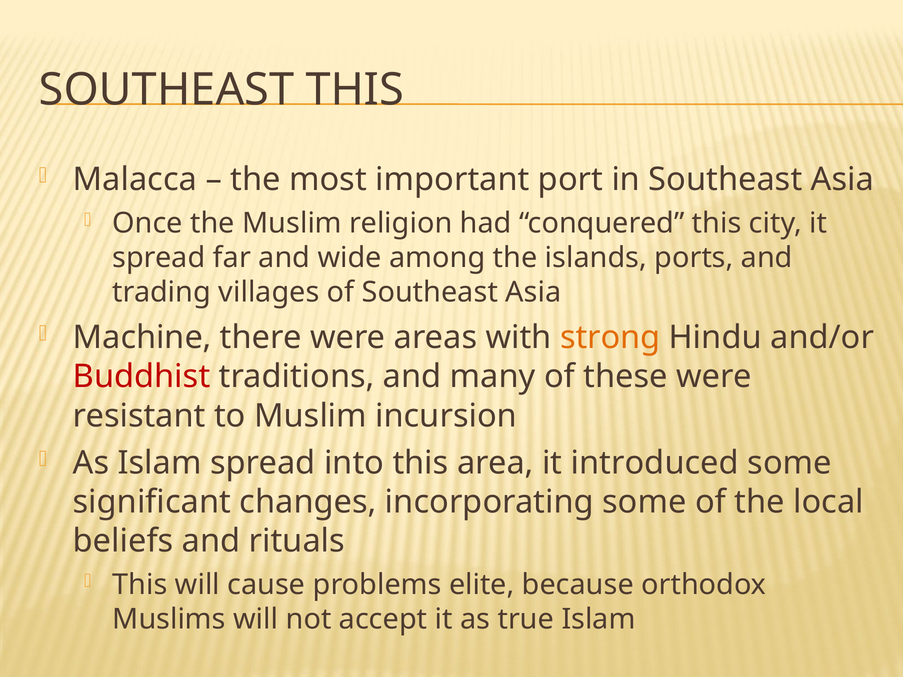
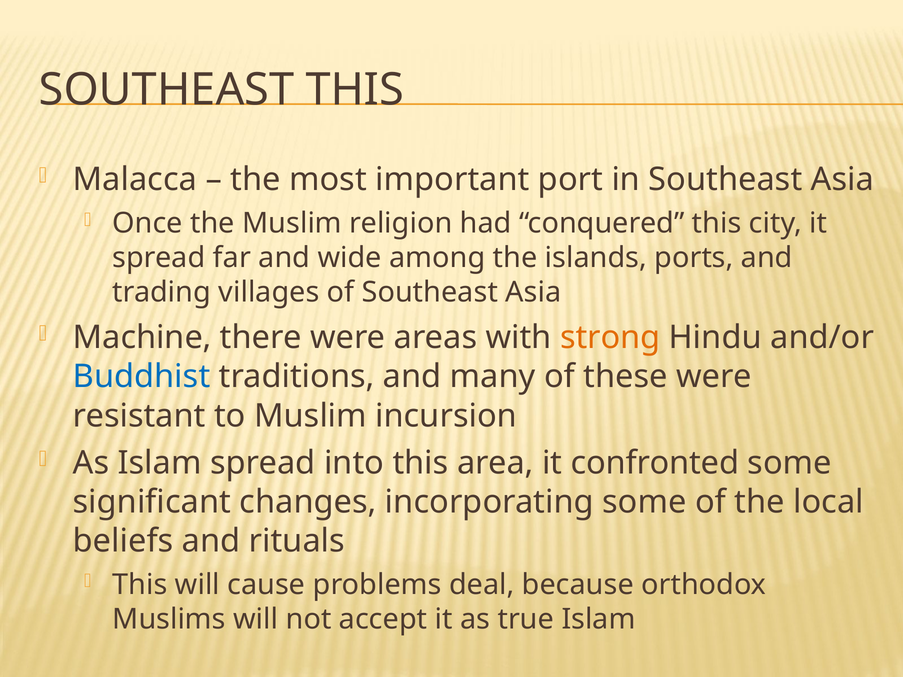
Buddhist colour: red -> blue (142, 377)
introduced: introduced -> confronted (655, 463)
elite: elite -> deal (482, 585)
